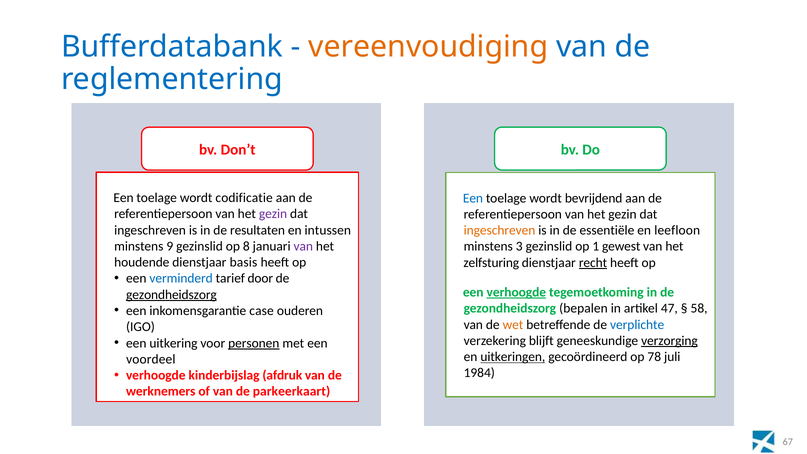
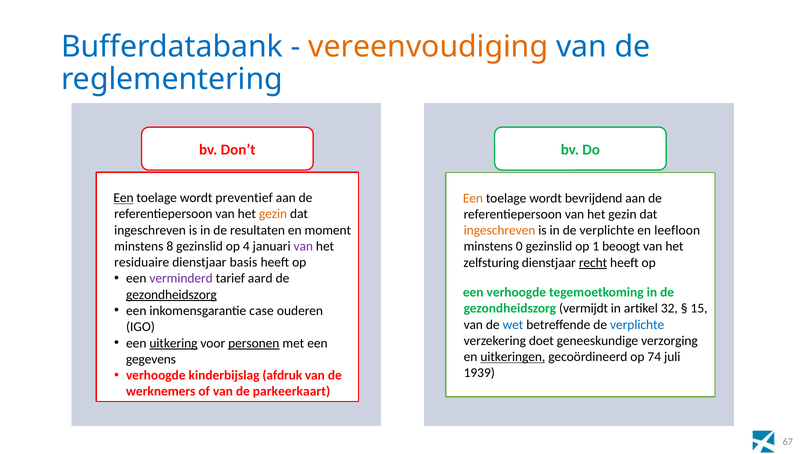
Een underline: none -> present (124, 198)
codificatie: codificatie -> preventief (244, 198)
Een colour: blue -> orange (473, 198)
gezin colour: purple -> orange (273, 214)
intussen: intussen -> moment (328, 230)
in de essentiële: essentiële -> verplichte (607, 230)
9: 9 -> 8 (170, 246)
8: 8 -> 4 (246, 246)
3: 3 -> 0 (519, 246)
gewest: gewest -> beoogt (621, 246)
houdende: houdende -> residuaire (142, 262)
verminderd colour: blue -> purple (181, 279)
door: door -> aard (260, 279)
verhoogde underline: present -> none (516, 292)
bepalen: bepalen -> vermijdt (584, 308)
47: 47 -> 32 (669, 308)
58: 58 -> 15 (699, 308)
wet colour: orange -> blue (513, 325)
blijft: blijft -> doet (541, 341)
verzorging underline: present -> none (669, 341)
uitkering underline: none -> present (173, 343)
78: 78 -> 74 (654, 357)
voordeel: voordeel -> gegevens (151, 359)
1984: 1984 -> 1939 (479, 373)
